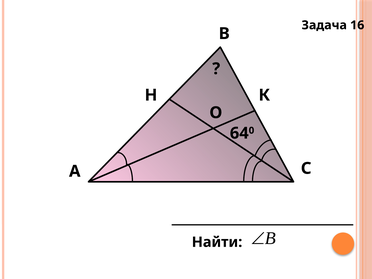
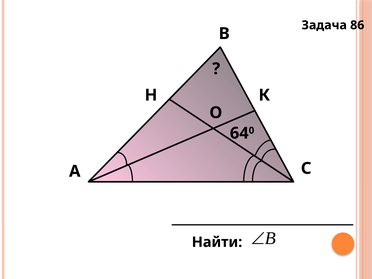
16: 16 -> 86 (357, 25)
